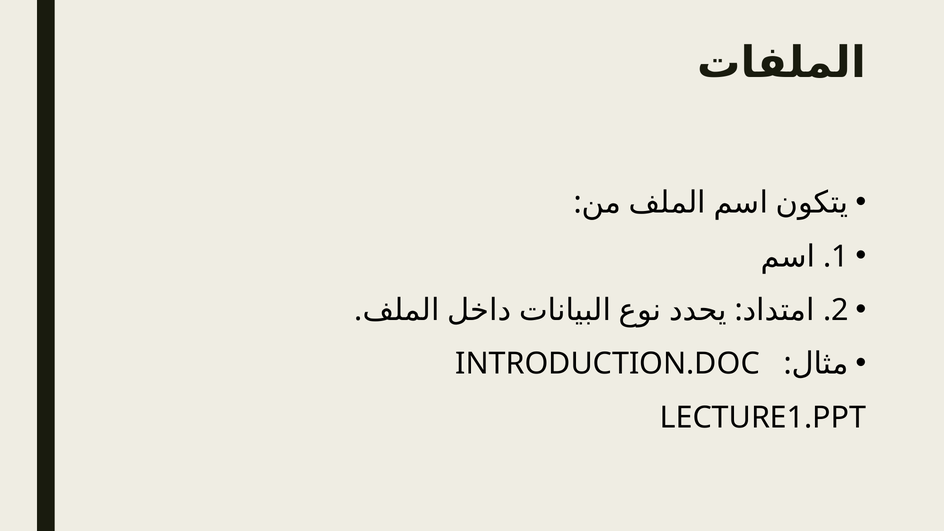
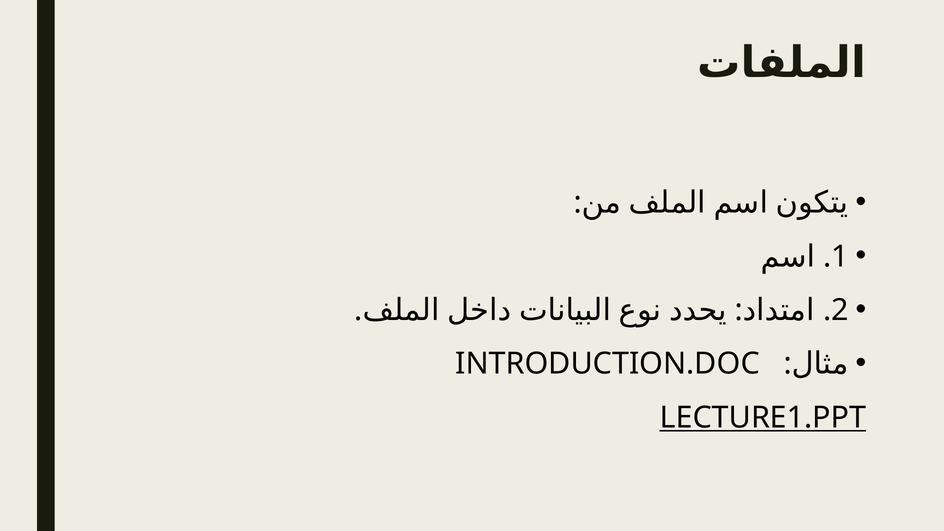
LECTURE1.PPT underline: none -> present (763, 418)
